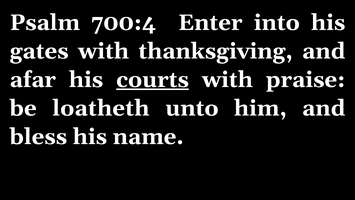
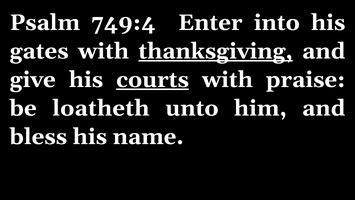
700:4: 700:4 -> 749:4 (123, 23)
thanksgiving underline: none -> present (216, 51)
afar: afar -> give (33, 80)
